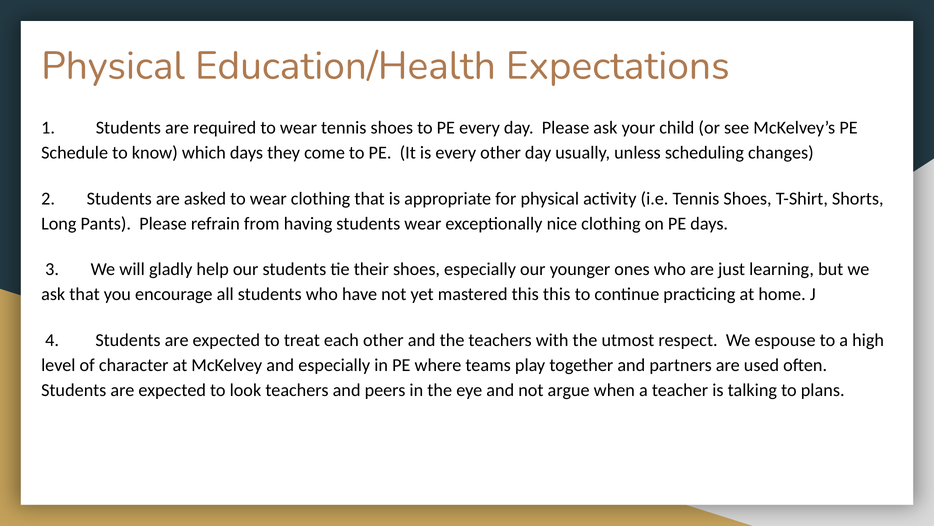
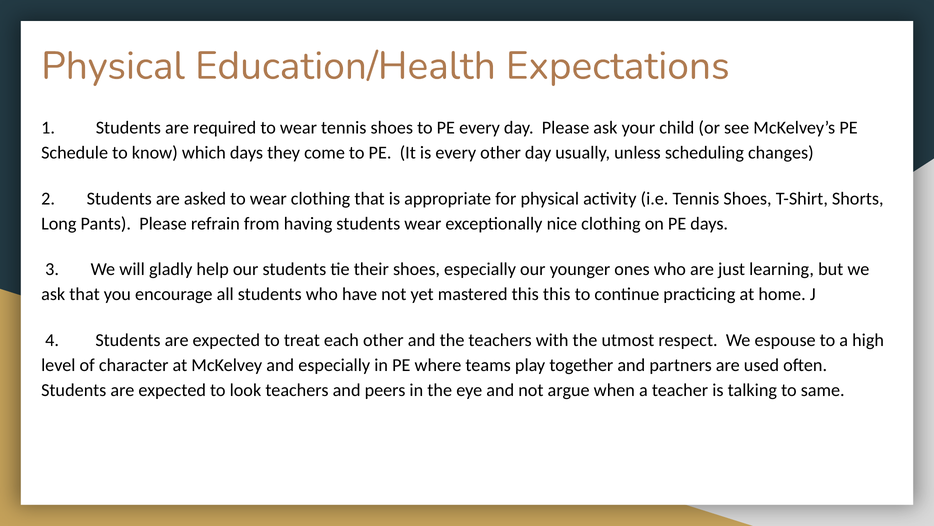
plans: plans -> same (823, 390)
